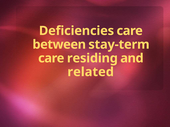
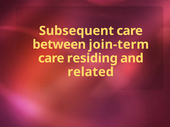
Deficiencies: Deficiencies -> Subsequent (76, 31)
stay-term: stay-term -> join-term (119, 45)
